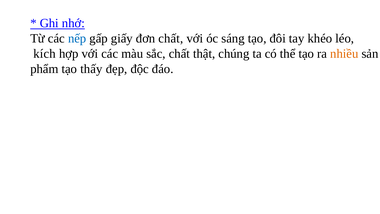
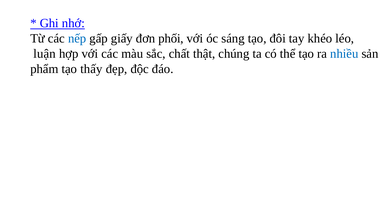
đơn chất: chất -> phối (171, 38)
kích: kích -> luận (45, 54)
nhiều colour: orange -> blue (344, 54)
